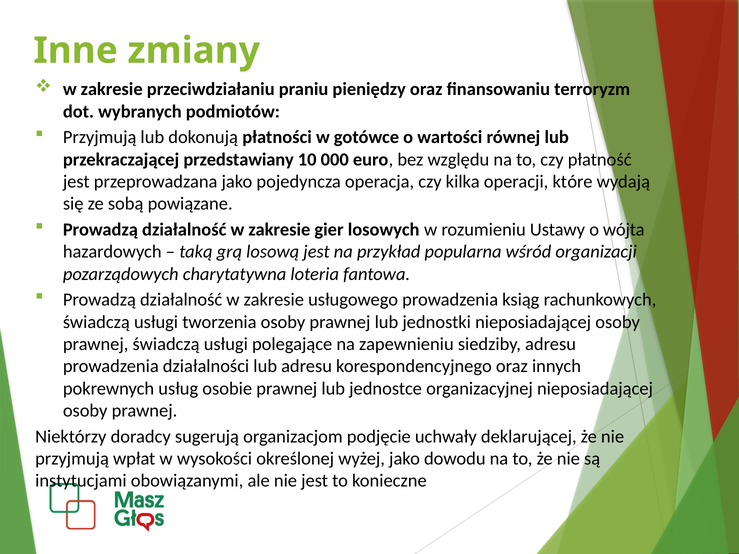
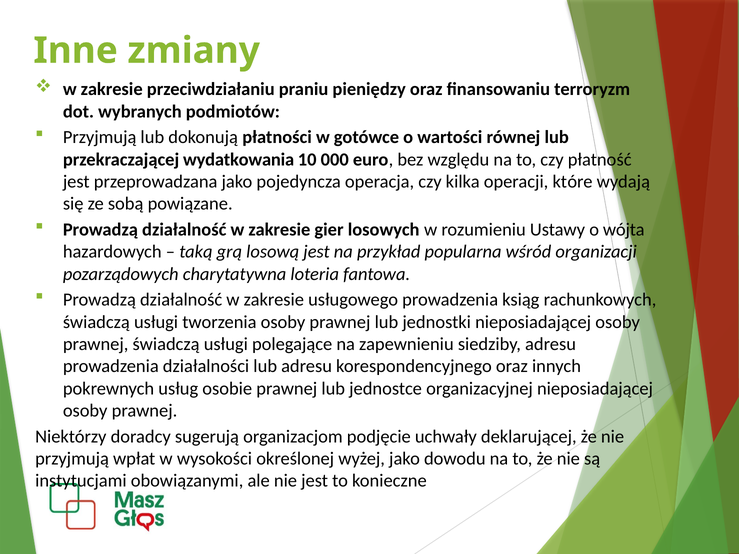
przedstawiany: przedstawiany -> wydatkowania (239, 160)
